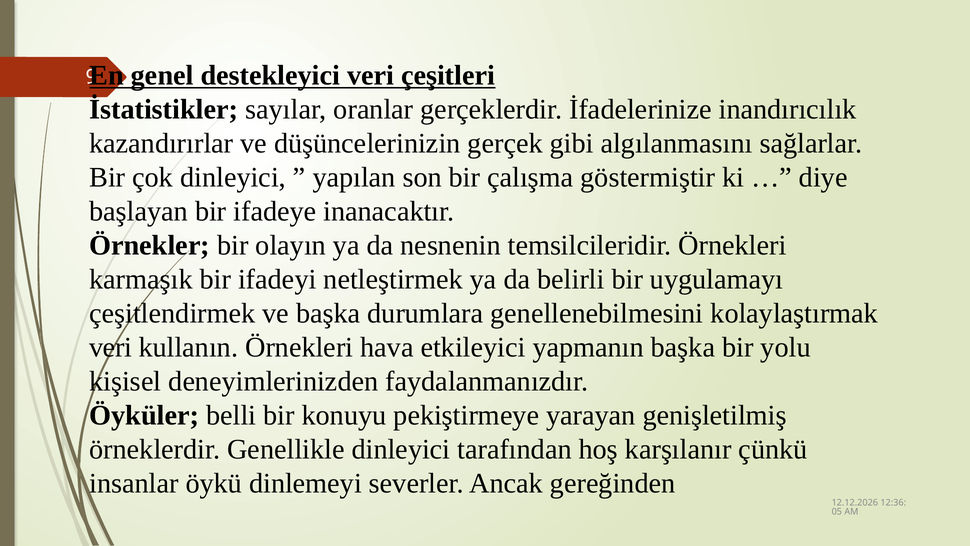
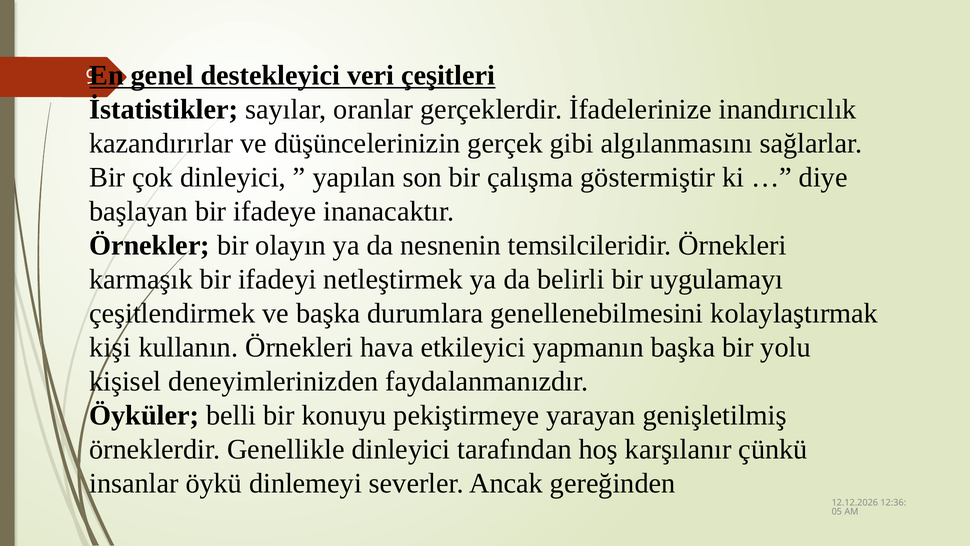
veri: veri -> kişi (110, 347)
